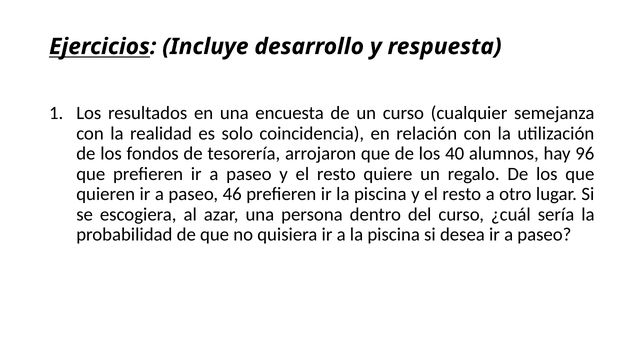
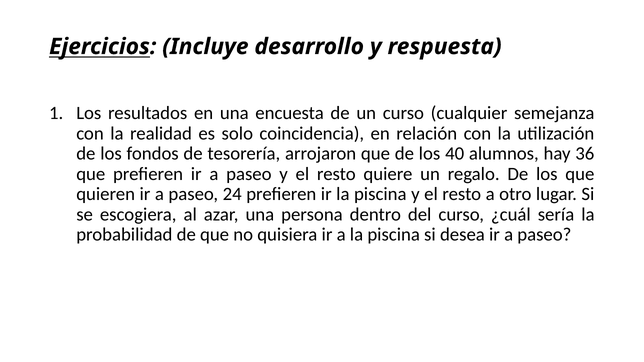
96: 96 -> 36 (585, 154)
46: 46 -> 24 (232, 194)
